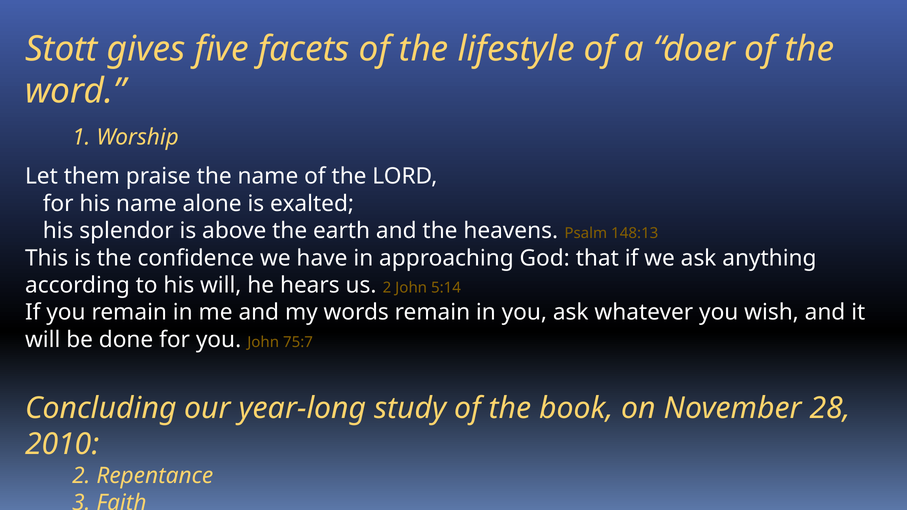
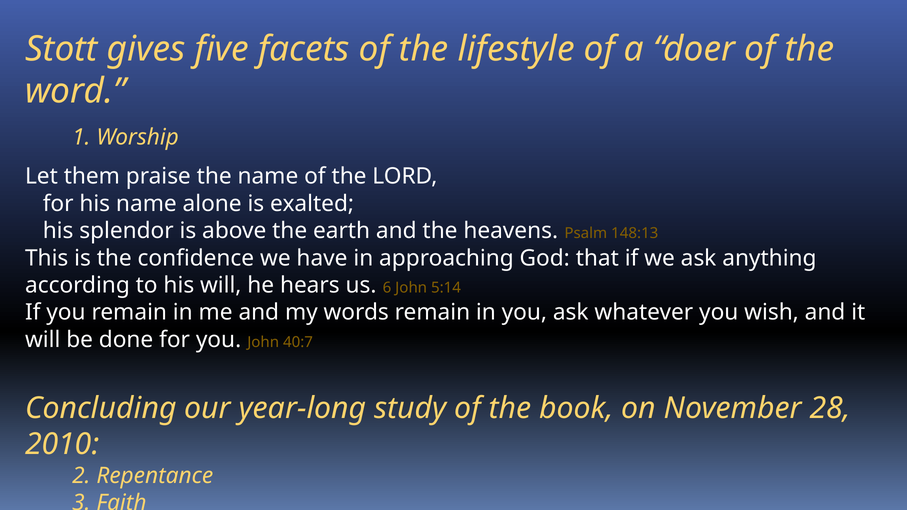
us 2: 2 -> 6 (387, 288)
75:7: 75:7 -> 40:7 (298, 342)
